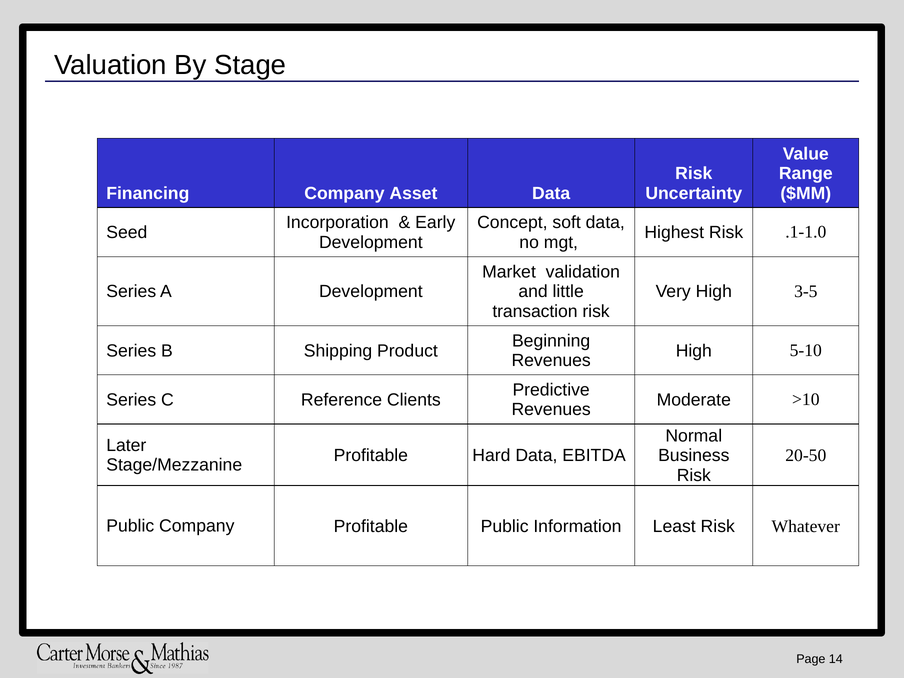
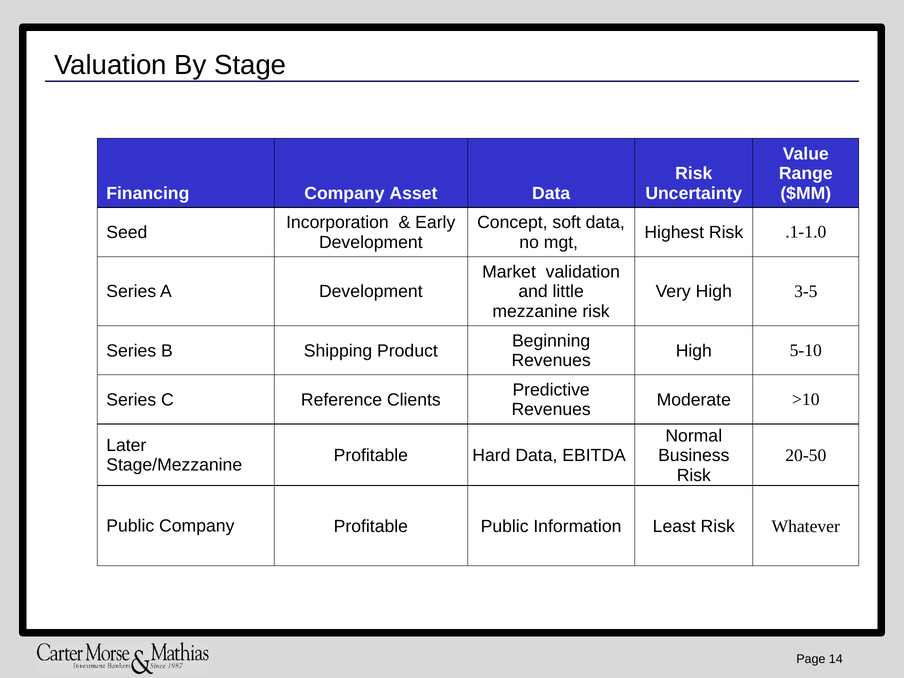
transaction: transaction -> mezzanine (535, 311)
